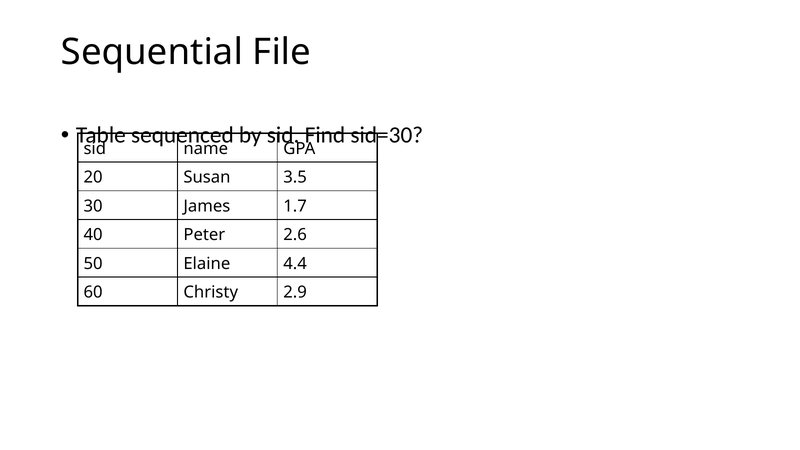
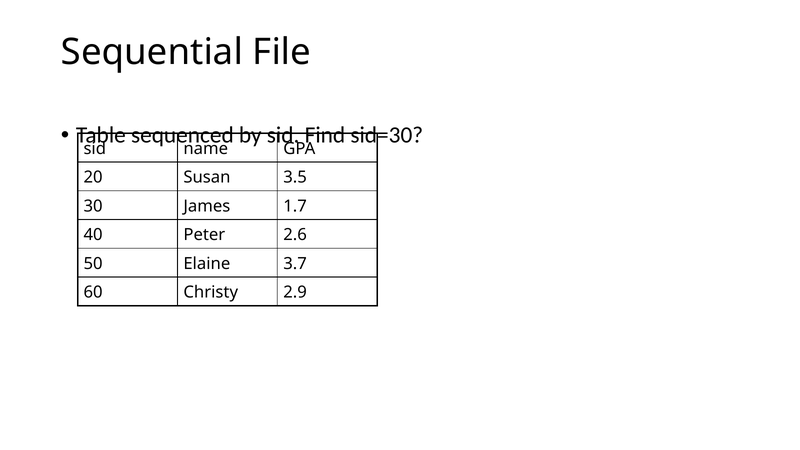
4.4: 4.4 -> 3.7 (295, 264)
